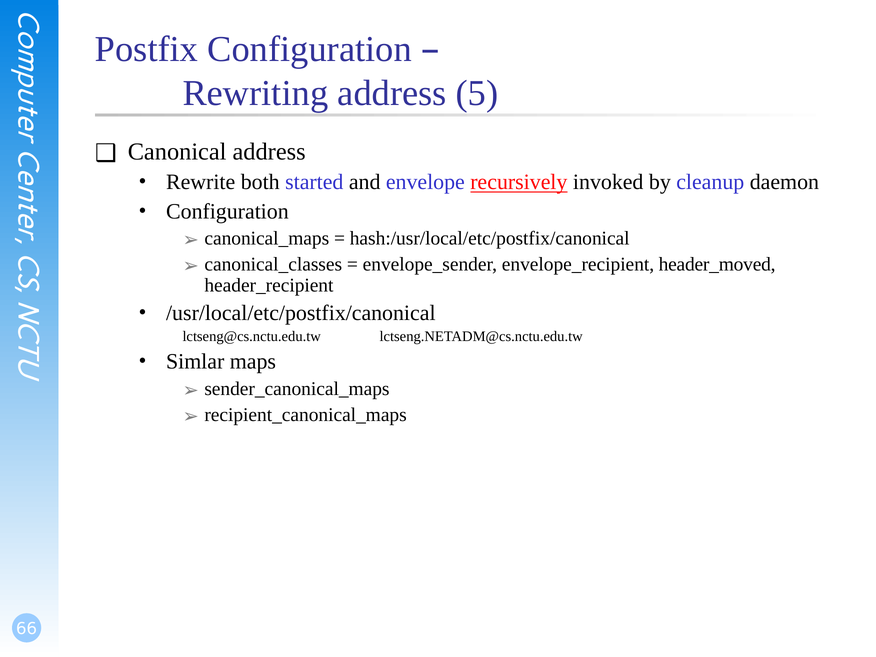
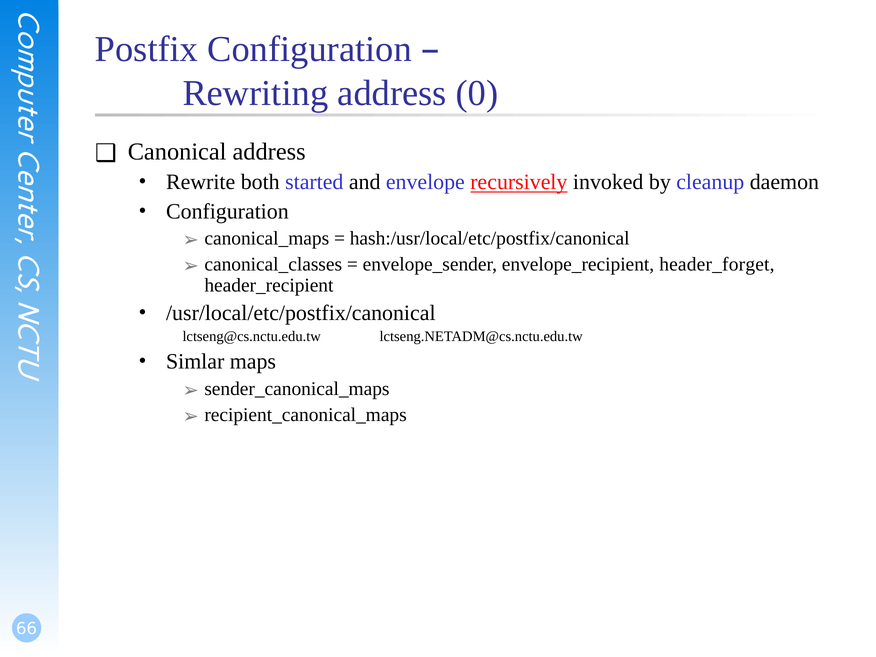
5: 5 -> 0 (477, 93)
header_moved: header_moved -> header_forget (717, 264)
